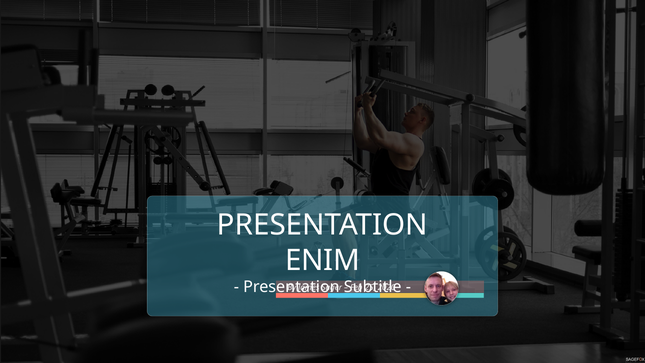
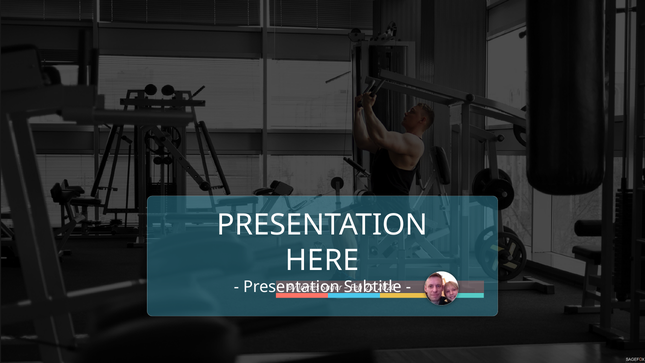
ENIM: ENIM -> HERE (322, 260)
